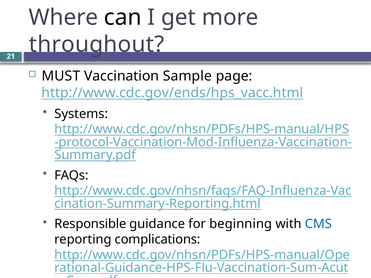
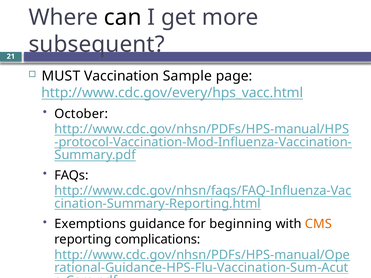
throughout: throughout -> subsequent (97, 45)
http://www.cdc.gov/ends/hps_vacc.html: http://www.cdc.gov/ends/hps_vacc.html -> http://www.cdc.gov/every/hps_vacc.html (172, 93)
Systems: Systems -> October (81, 114)
Responsible: Responsible -> Exemptions (90, 224)
CMS colour: blue -> orange (318, 224)
